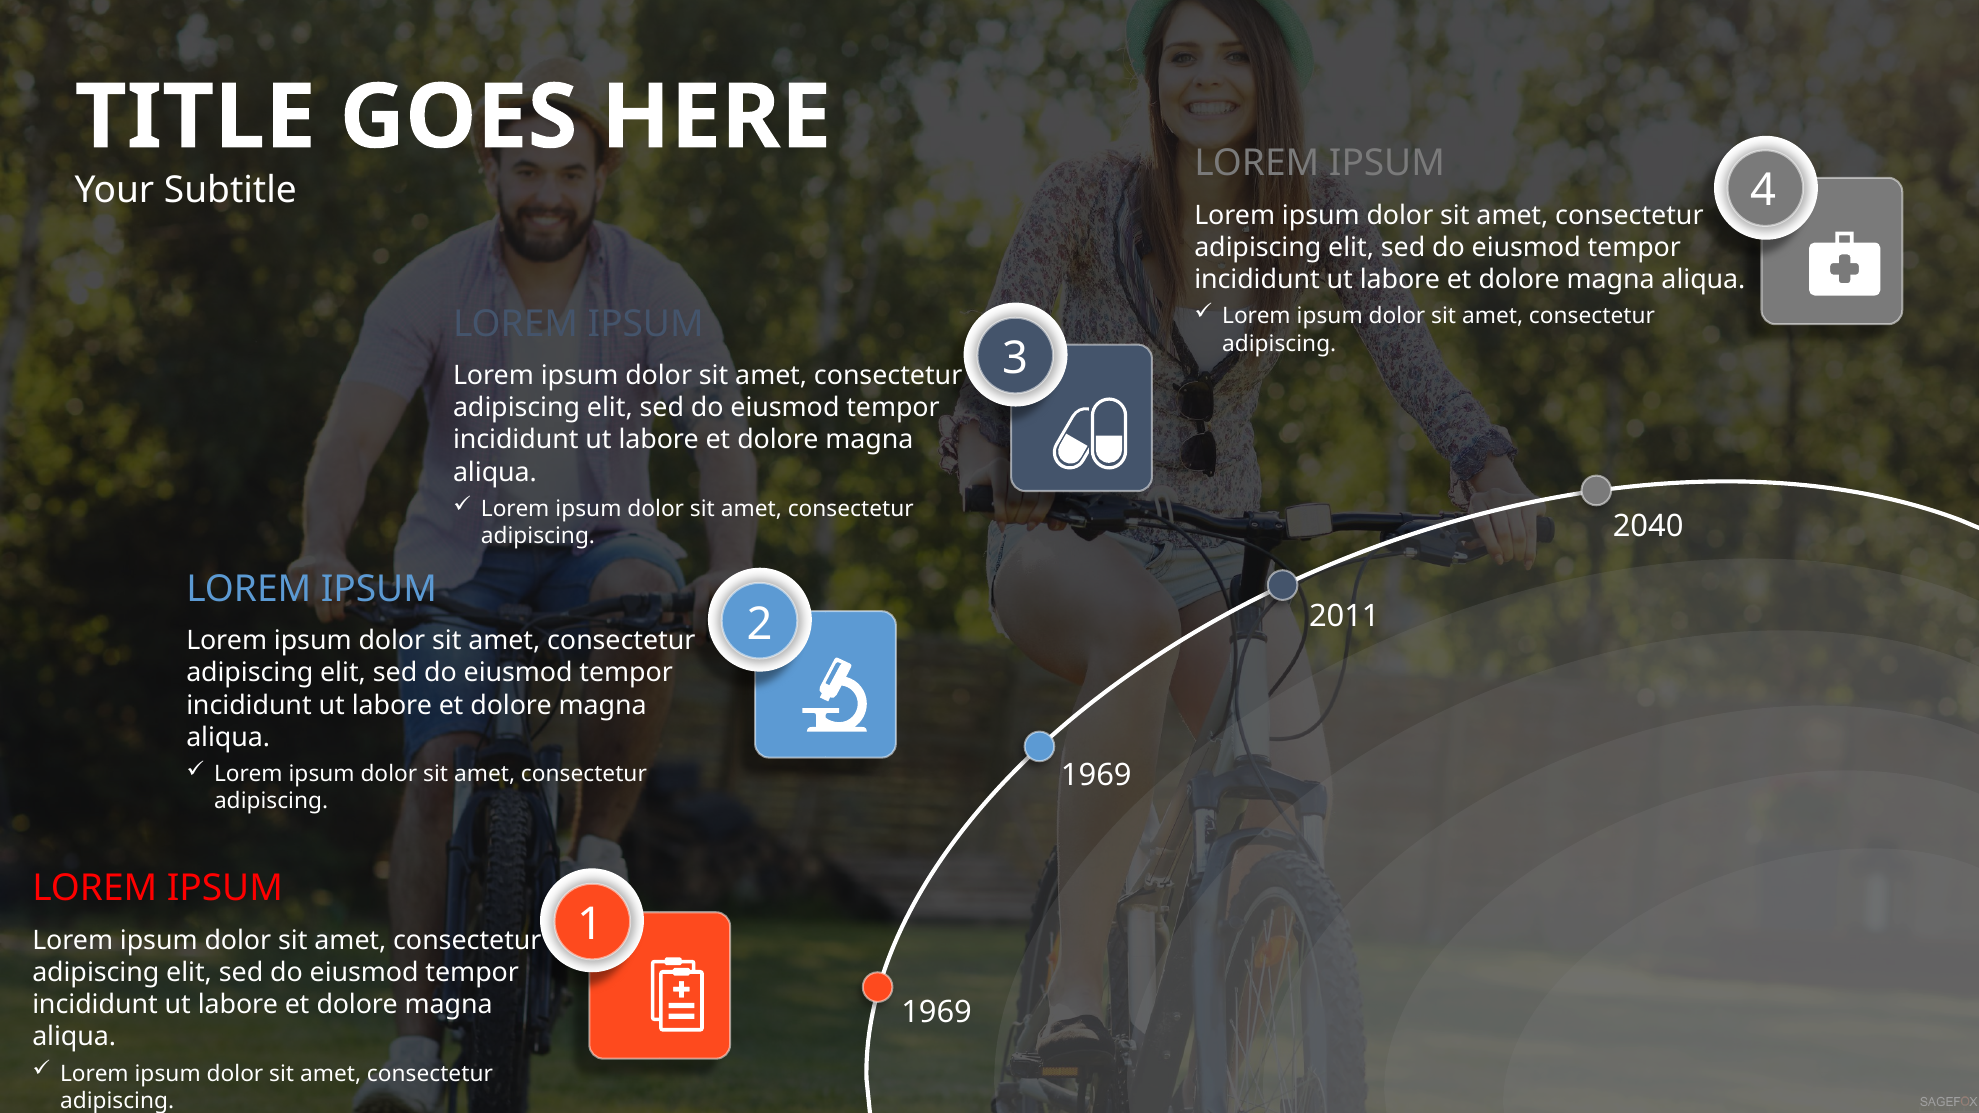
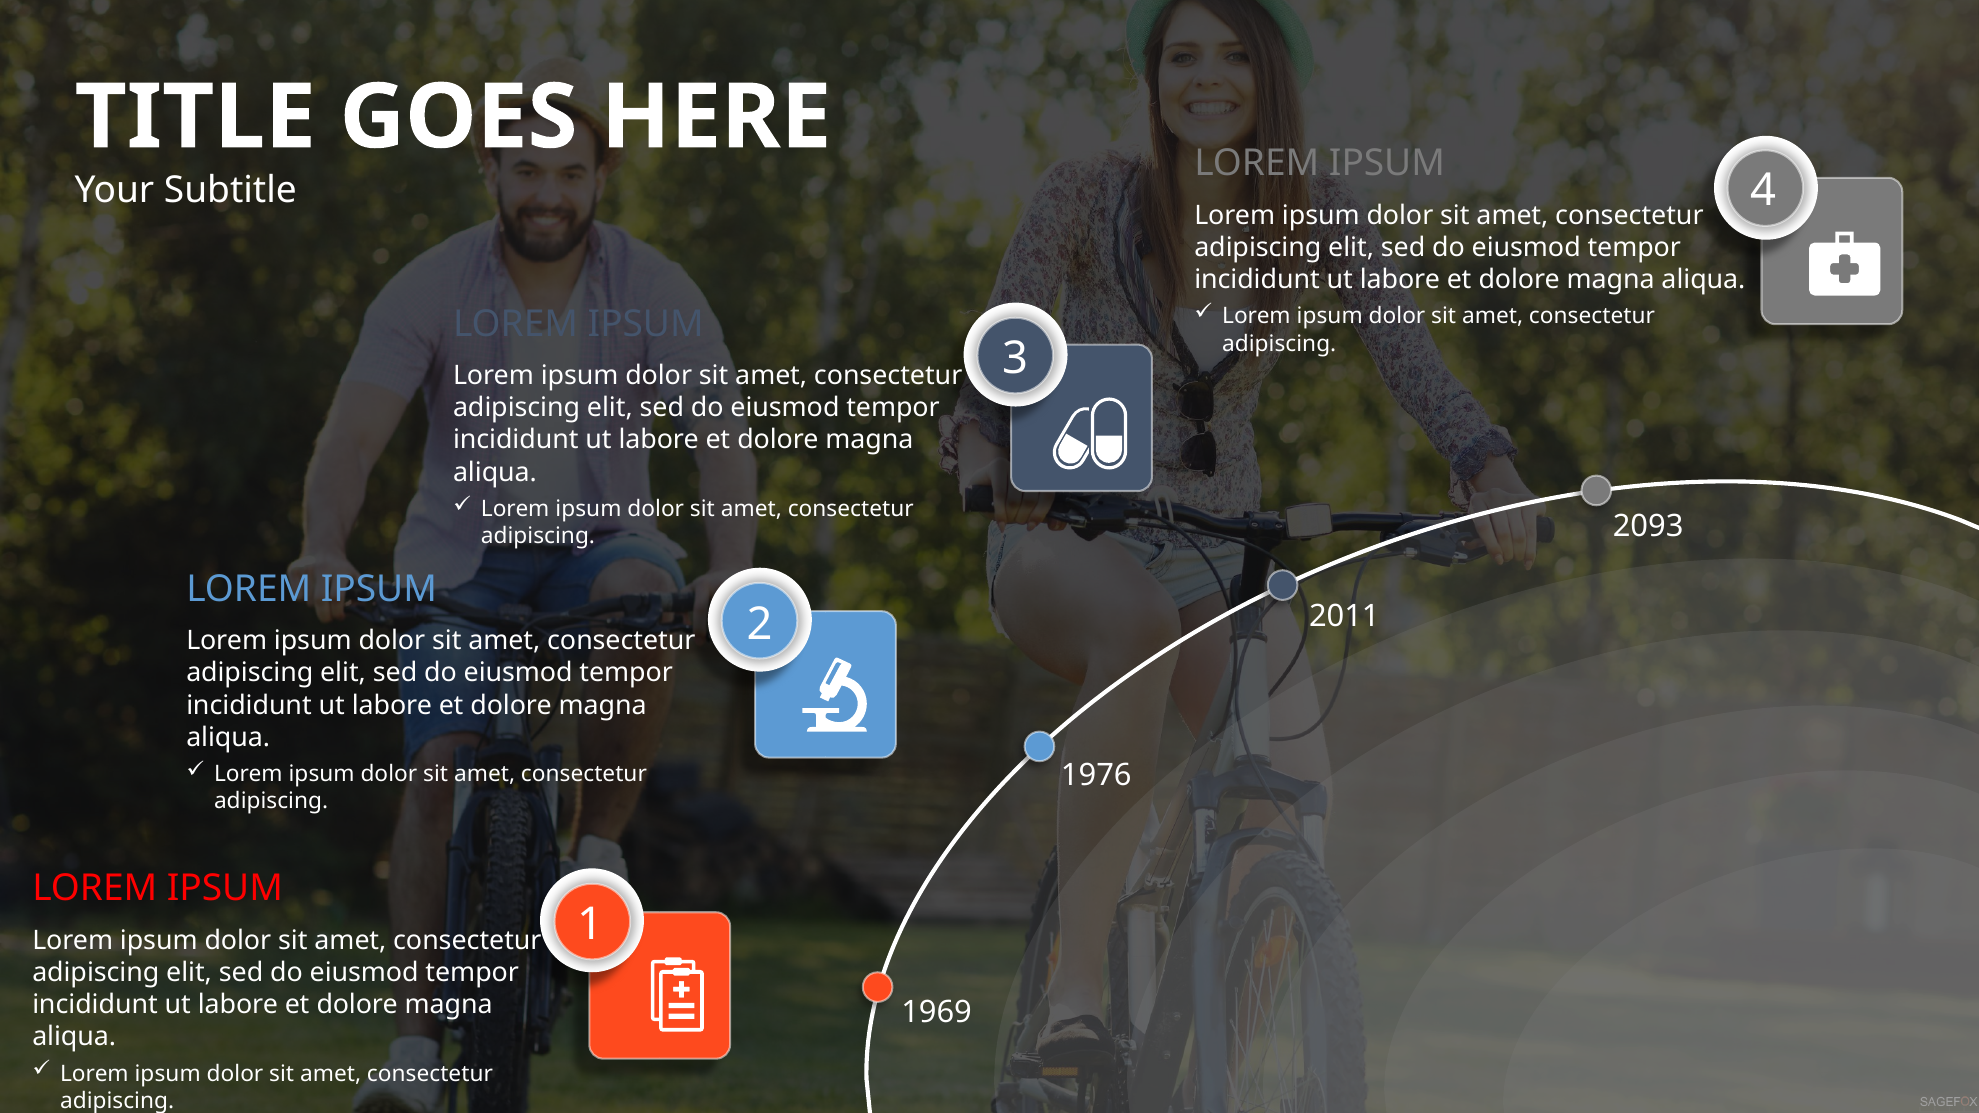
2040: 2040 -> 2093 (1648, 526)
1969: 1969 -> 1976 (1096, 776)
